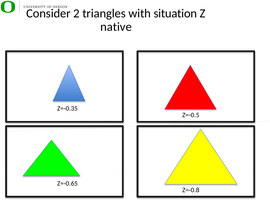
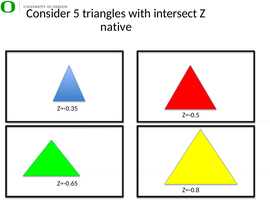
2: 2 -> 5 (77, 13)
situation: situation -> intersect (175, 13)
